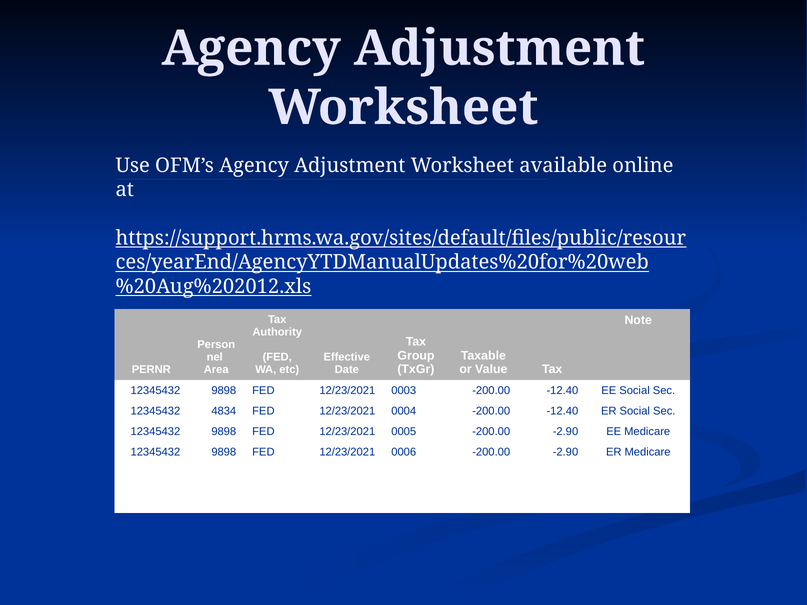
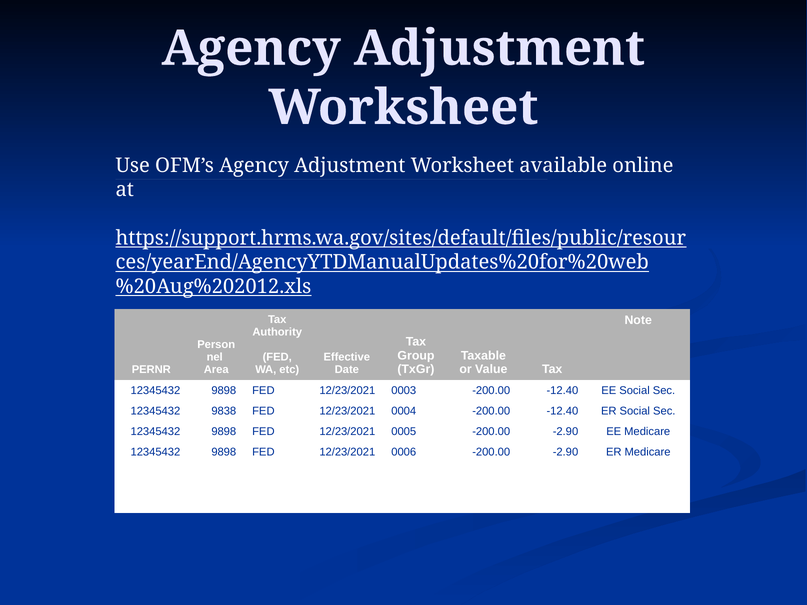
4834: 4834 -> 9838 (224, 411)
